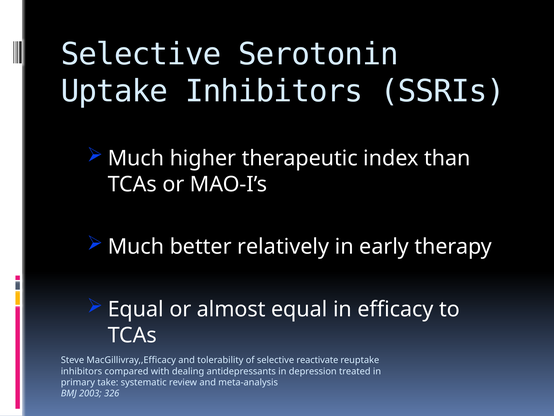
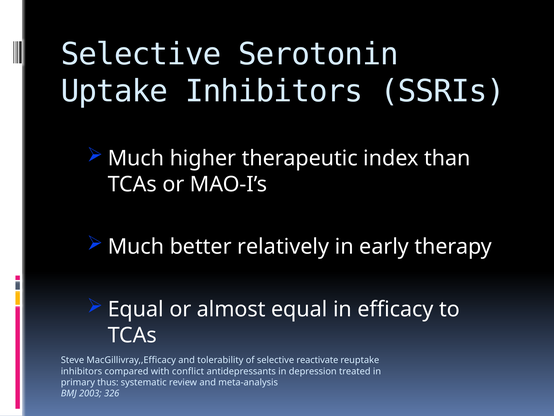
dealing: dealing -> conflict (188, 371)
take: take -> thus (108, 382)
